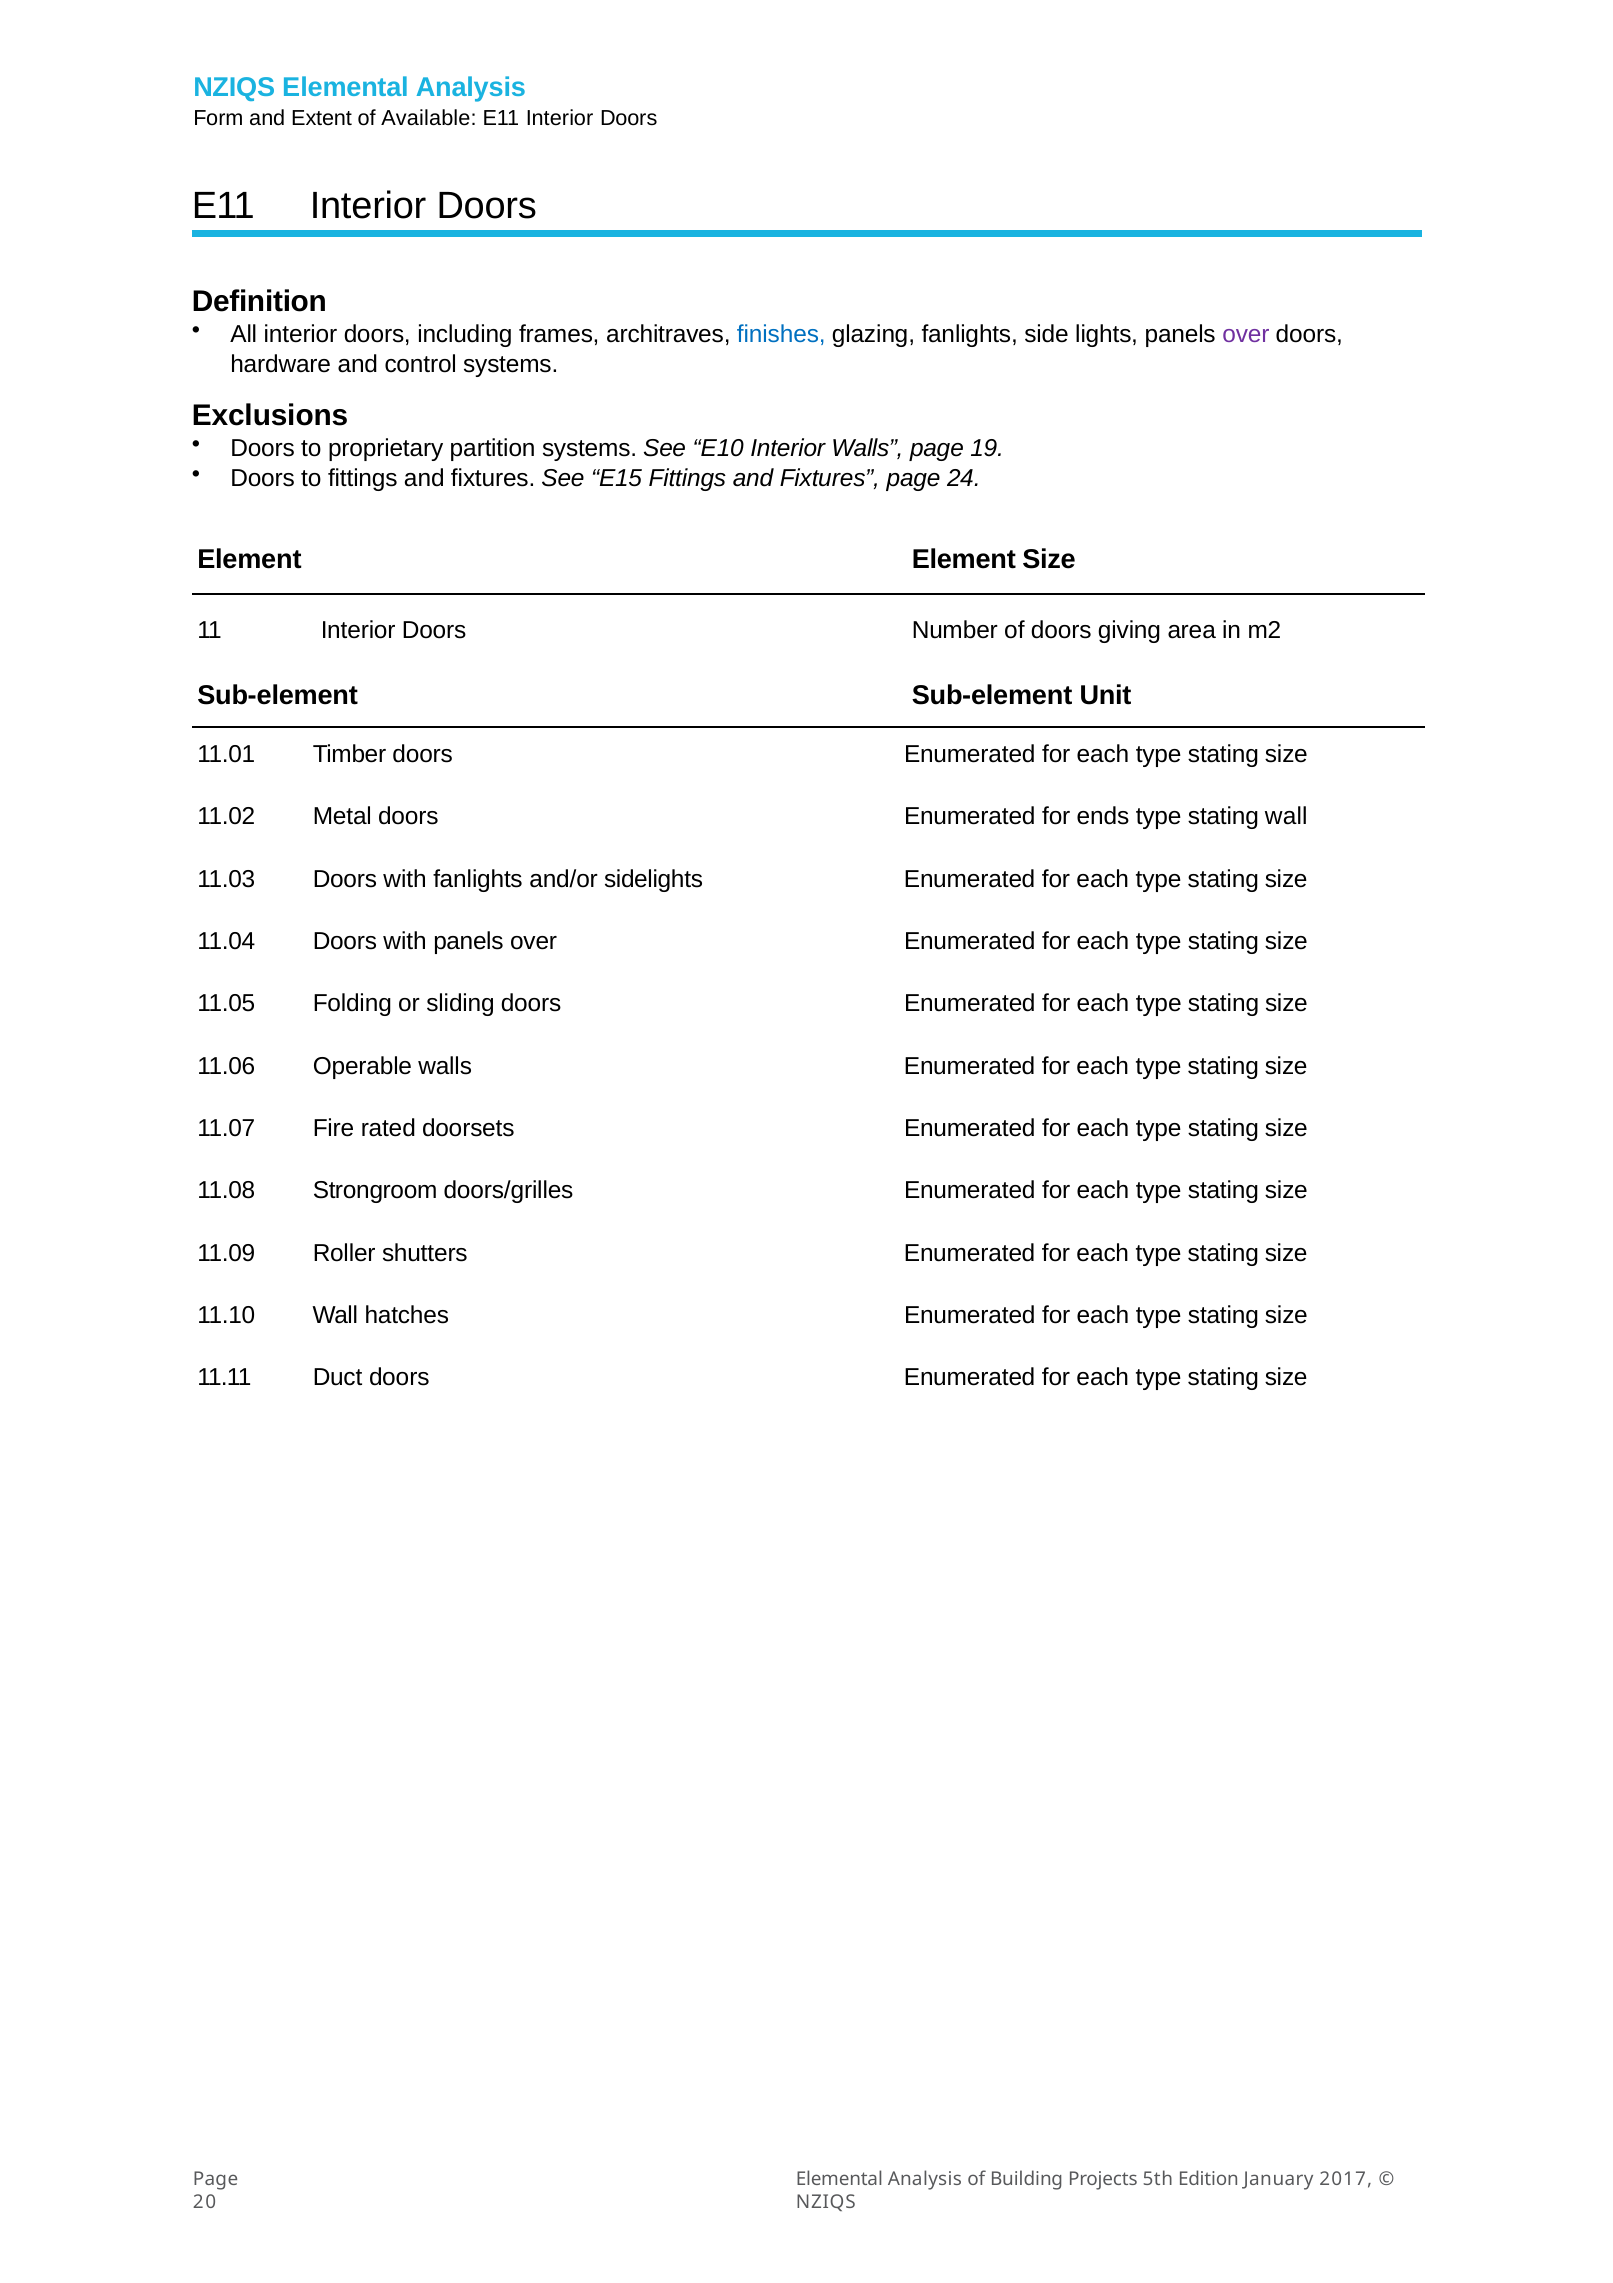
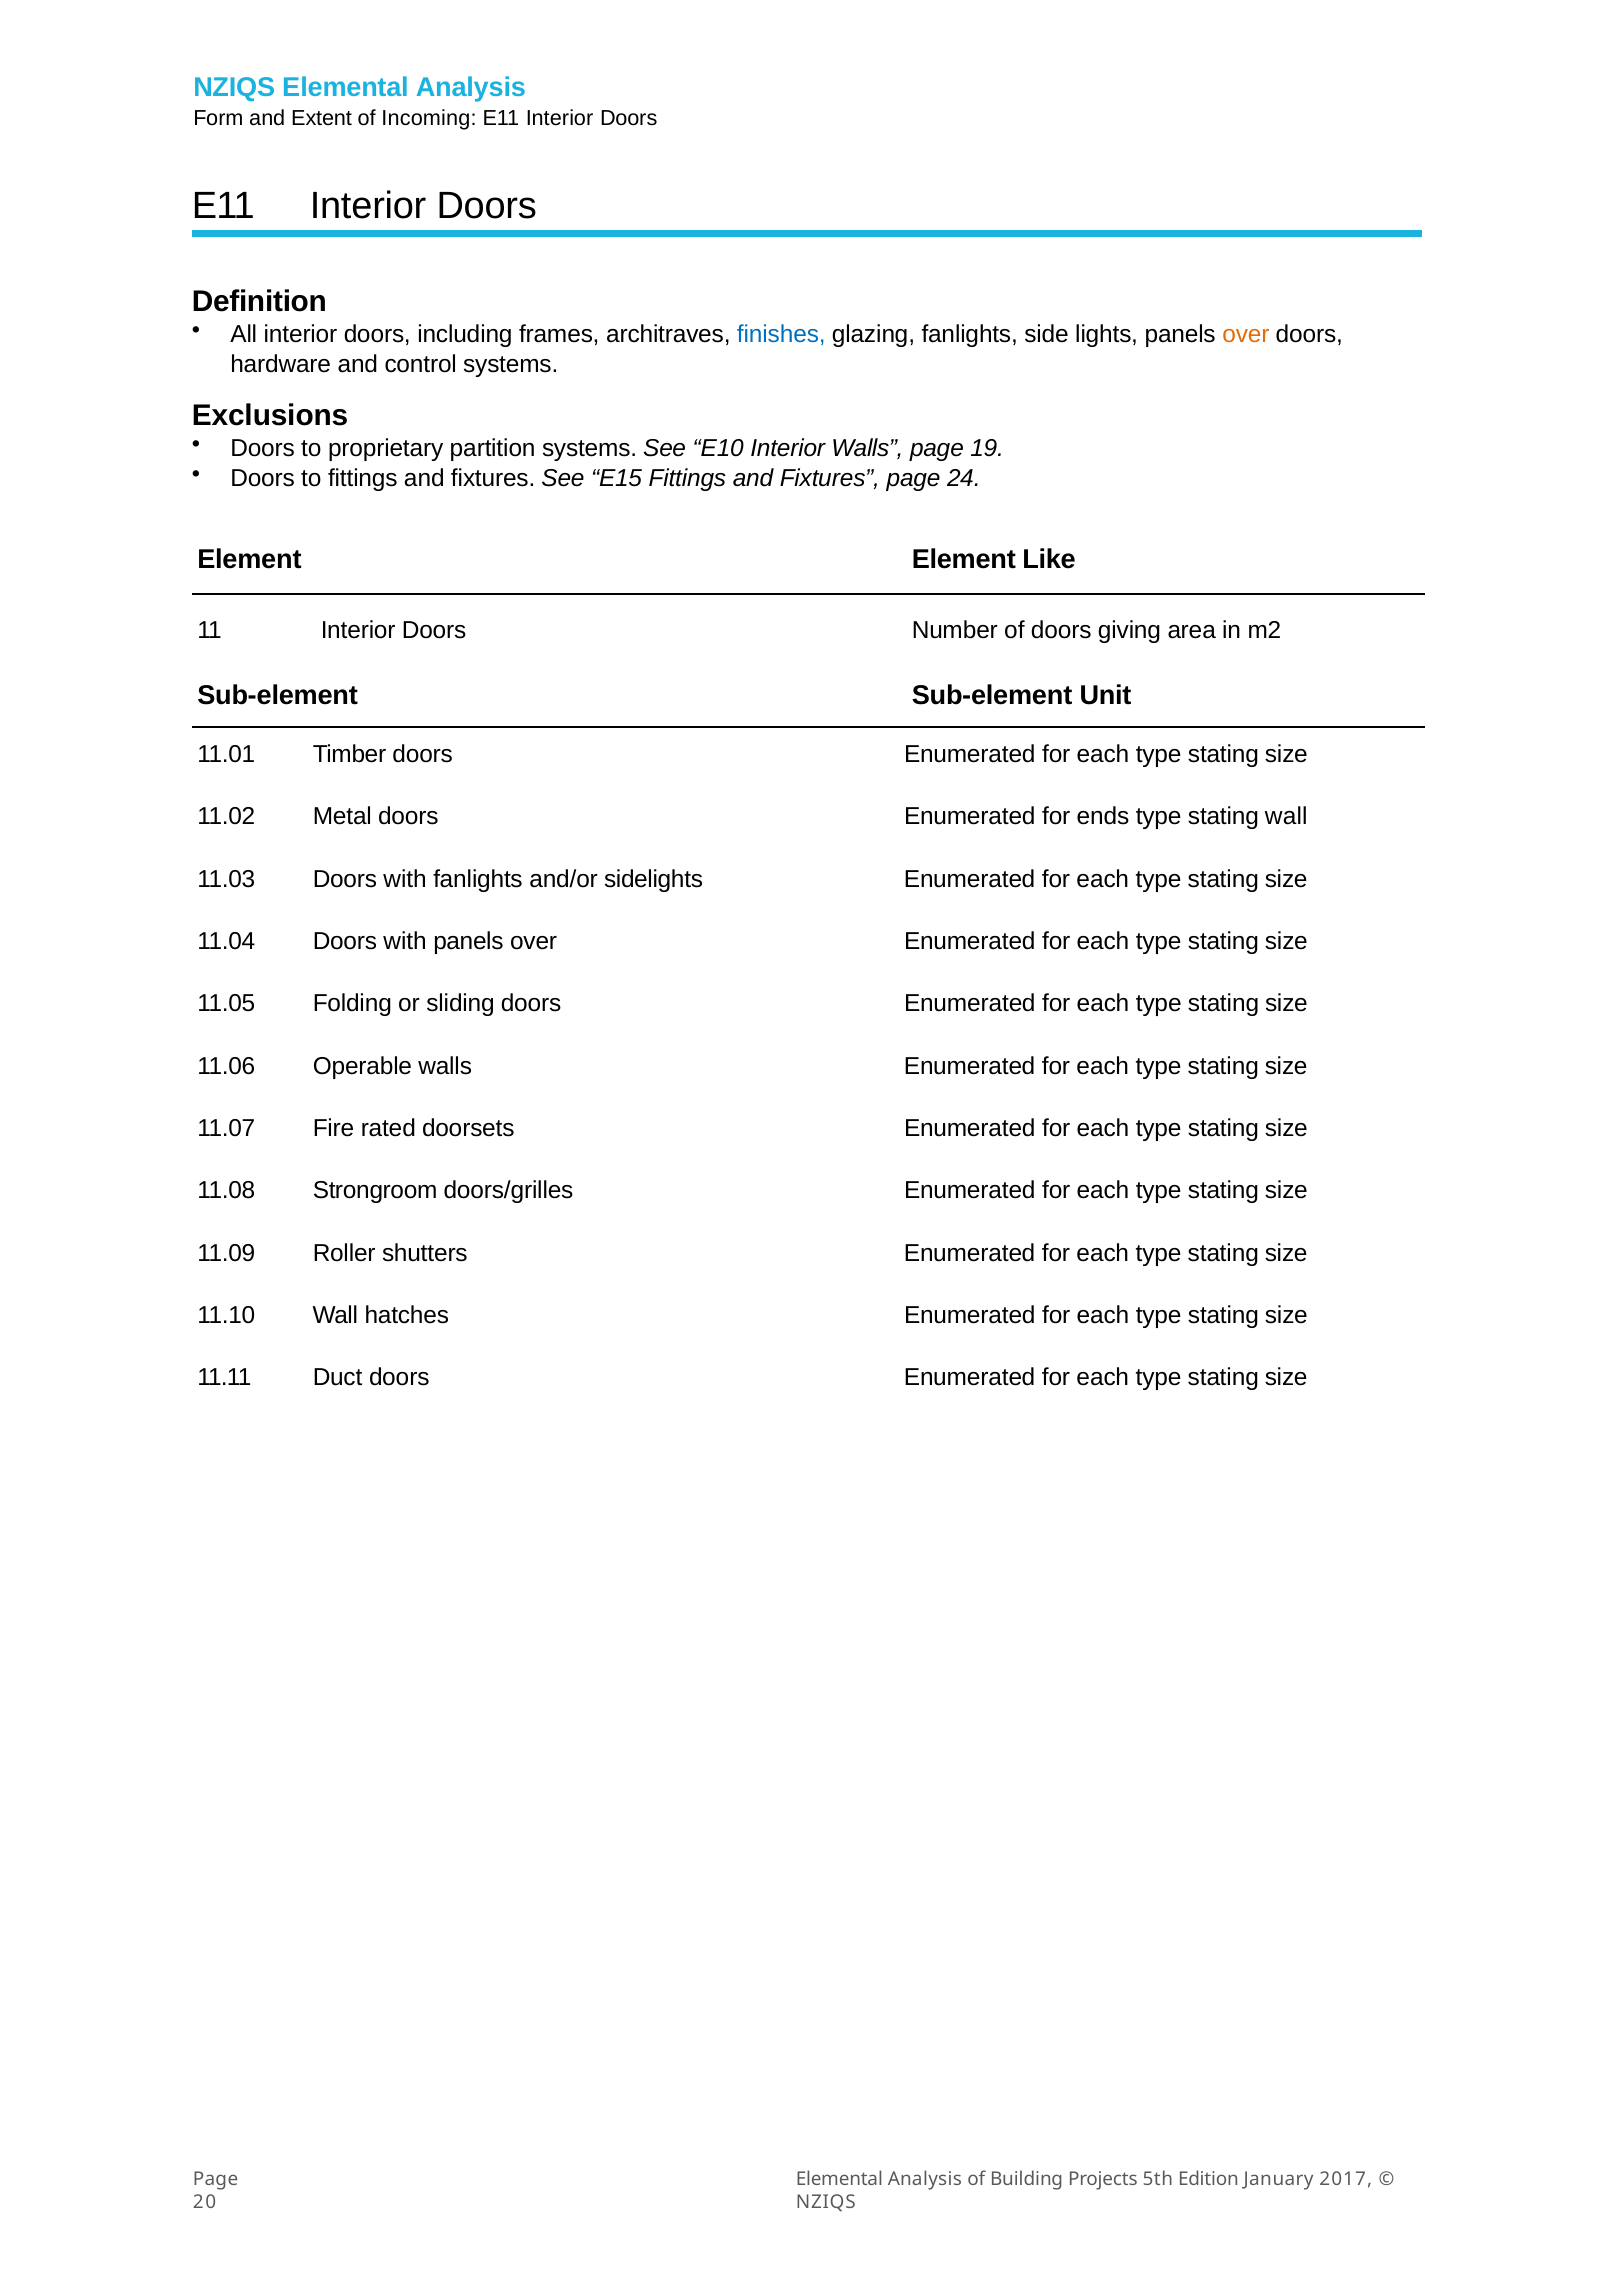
Available: Available -> Incoming (429, 118)
over colour: purple -> orange (1246, 335)
Element Size: Size -> Like (1049, 559)
